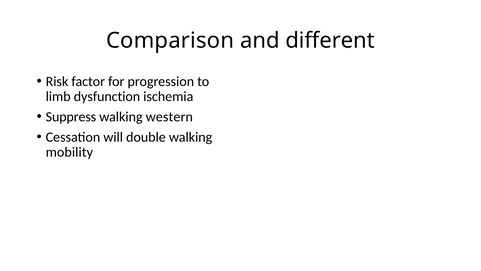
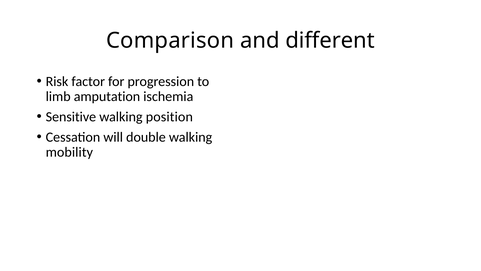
dysfunction: dysfunction -> amputation (107, 96)
Suppress: Suppress -> Sensitive (71, 117)
western: western -> position (169, 117)
